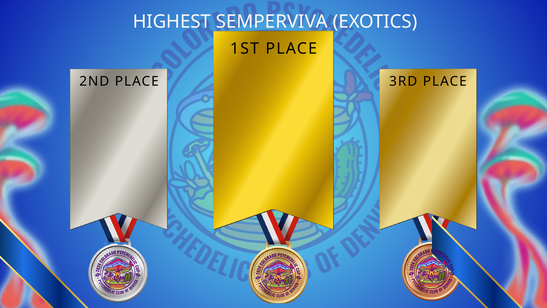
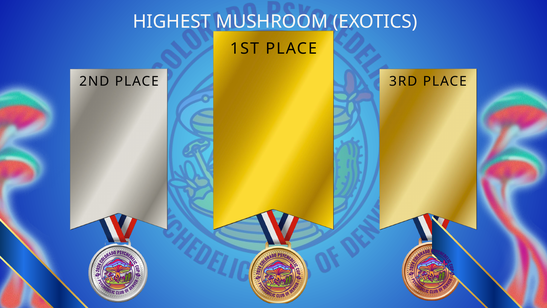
SEMPERVIVA: SEMPERVIVA -> MUSHROOM (272, 22)
